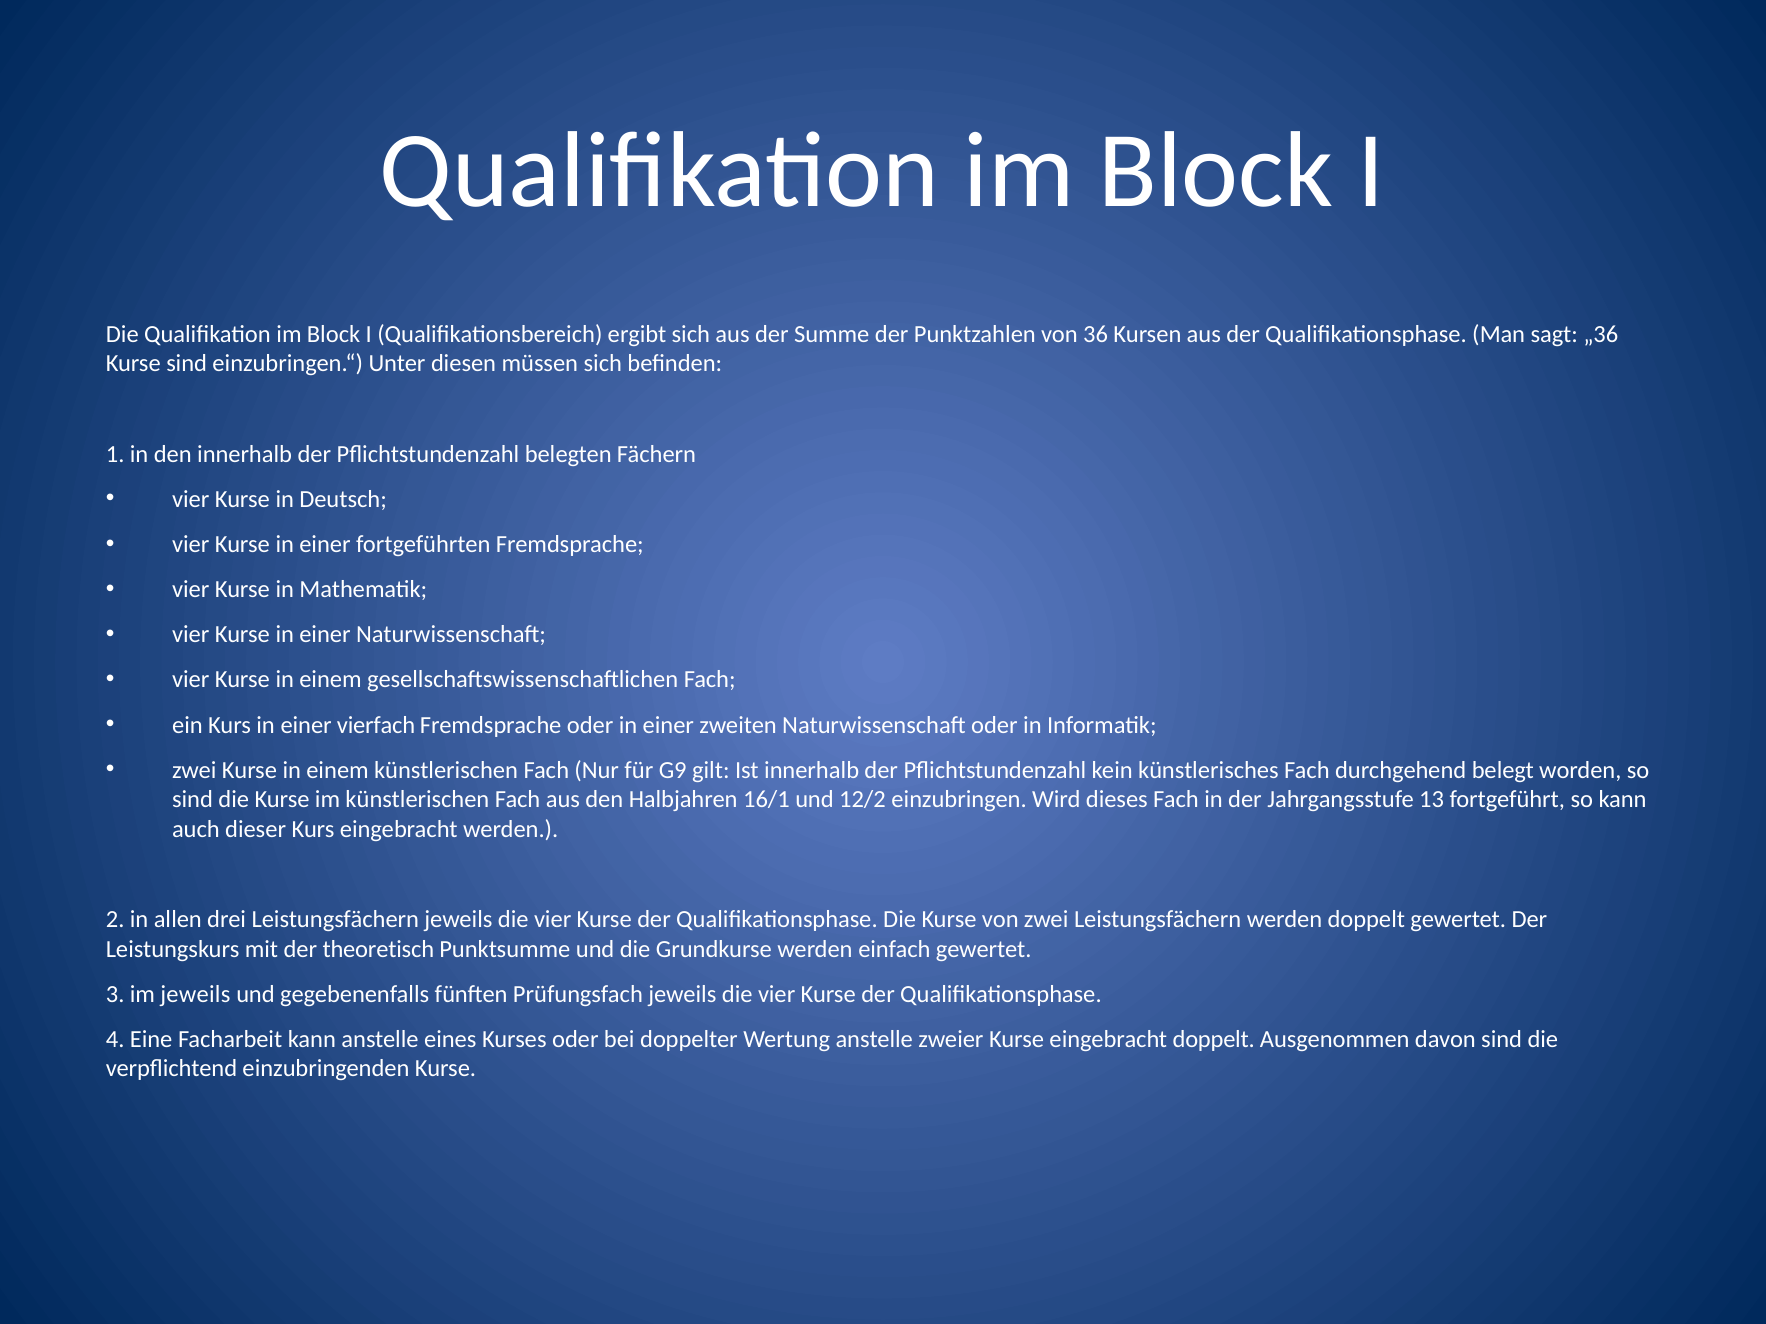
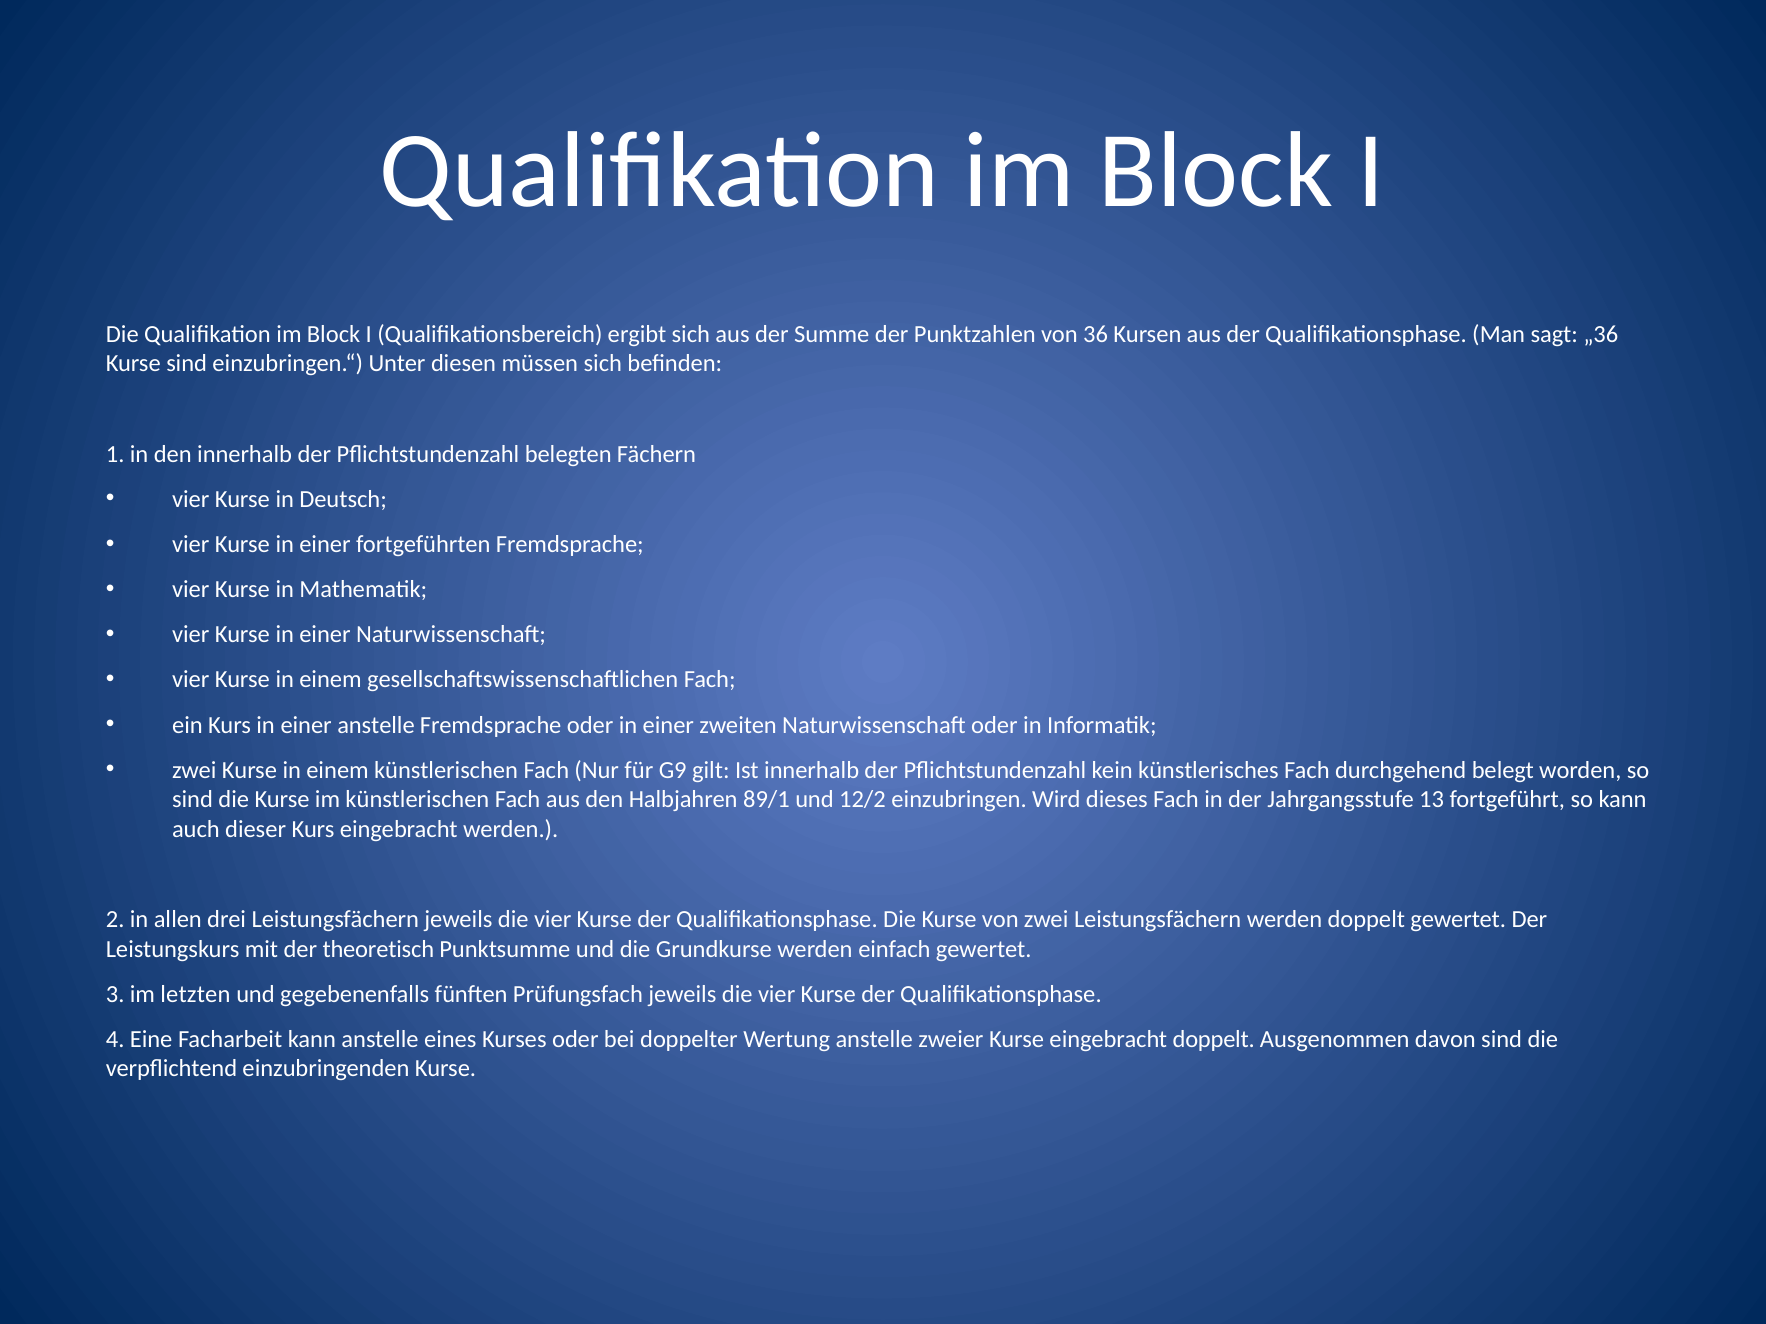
einer vierfach: vierfach -> anstelle (376, 725)
16/1: 16/1 -> 89/1 (767, 800)
im jeweils: jeweils -> letzten (195, 995)
